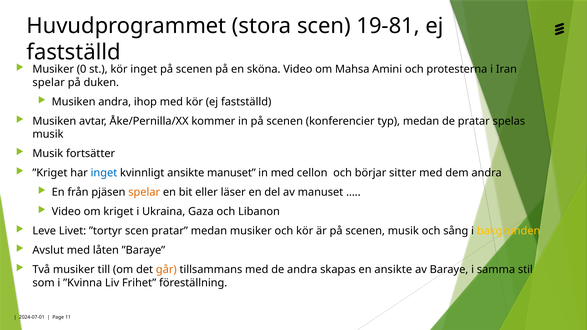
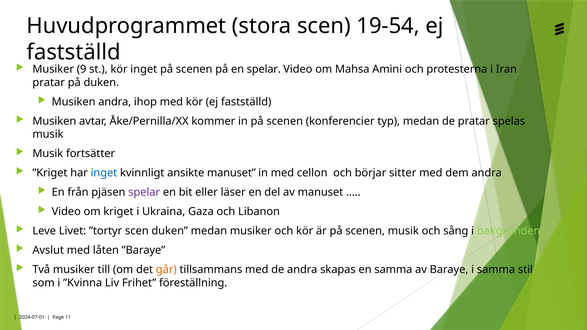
19-81: 19-81 -> 19-54 (388, 26)
0: 0 -> 9 (82, 69)
en sköna: sköna -> spelar (264, 69)
spelar: spelar -> pratar (49, 83)
spelar colour: orange -> purple (144, 192)
scen pratar: pratar -> duken (170, 231)
bakgrunden colour: yellow -> light green (509, 231)
en ansikte: ansikte -> samma (393, 270)
